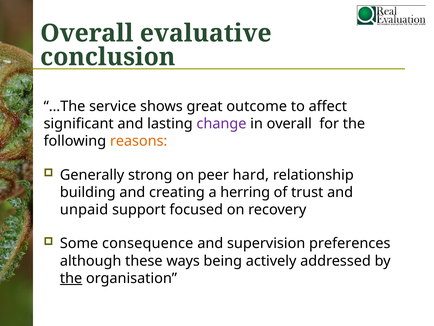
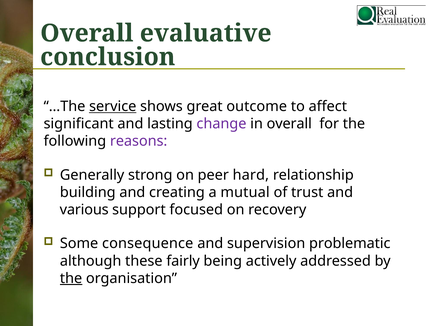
service underline: none -> present (113, 106)
reasons colour: orange -> purple (139, 141)
herring: herring -> mutual (245, 192)
unpaid: unpaid -> various (84, 209)
preferences: preferences -> problematic (350, 243)
ways: ways -> fairly (183, 261)
